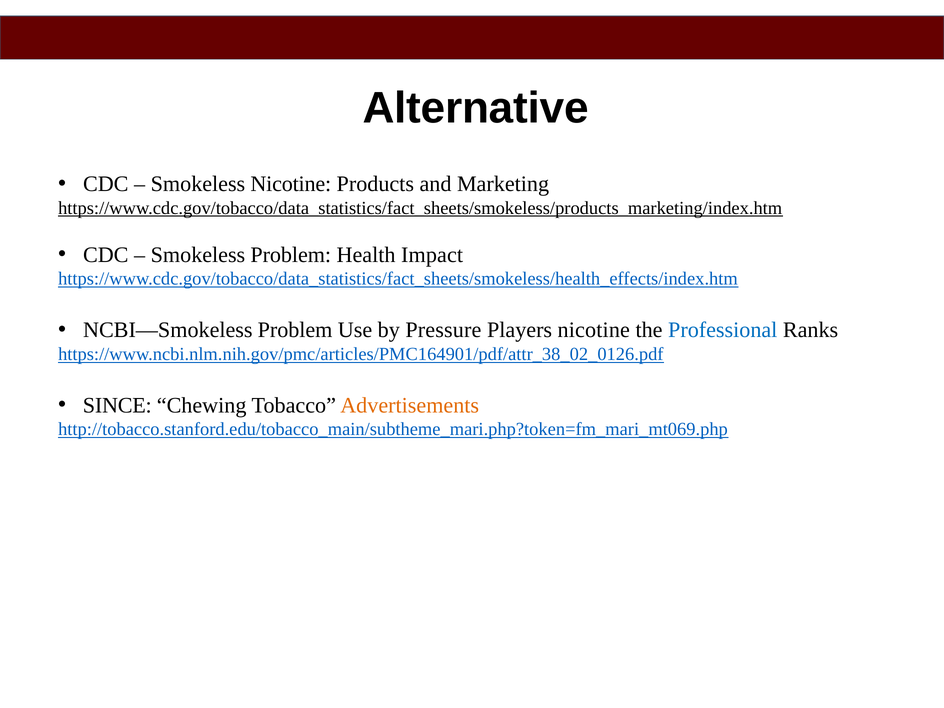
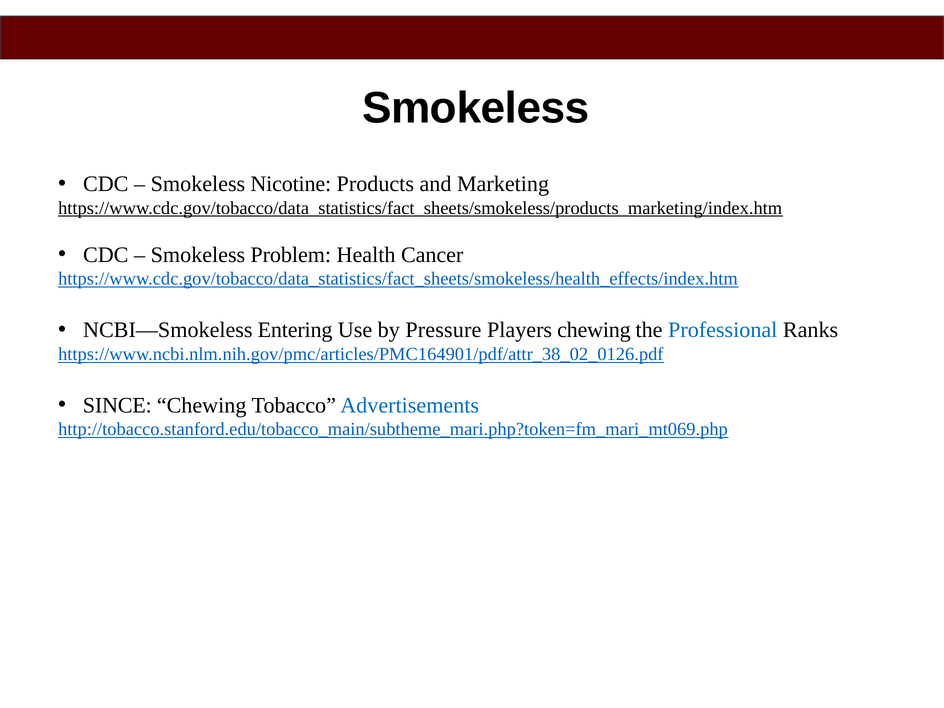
Alternative: Alternative -> Smokeless (476, 108)
Impact: Impact -> Cancer (432, 255)
NCBI—Smokeless Problem: Problem -> Entering (295, 330)
Players nicotine: nicotine -> chewing (594, 330)
Advertisements colour: orange -> blue (410, 405)
